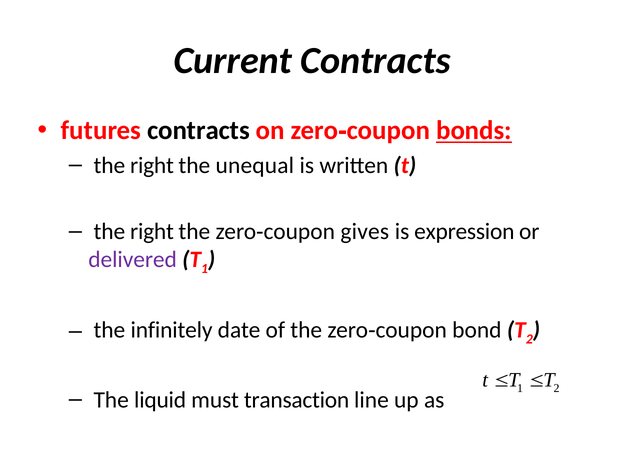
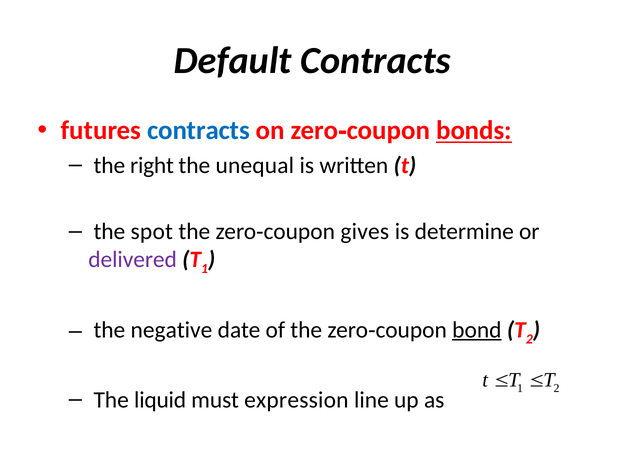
Current: Current -> Default (233, 61)
contracts colour: black -> blue (198, 131)
right: right -> spot (152, 231)
expression: expression -> determine (464, 231)
infinitely: infinitely -> negative (171, 330)
bond underline: none -> present (477, 330)
transaction: transaction -> expression (296, 400)
